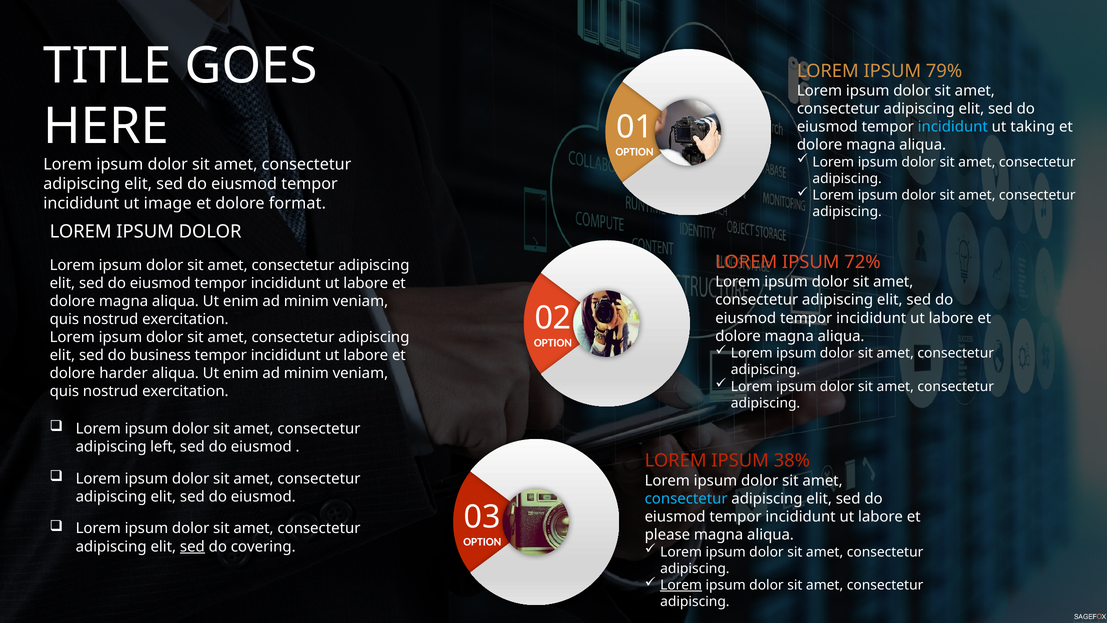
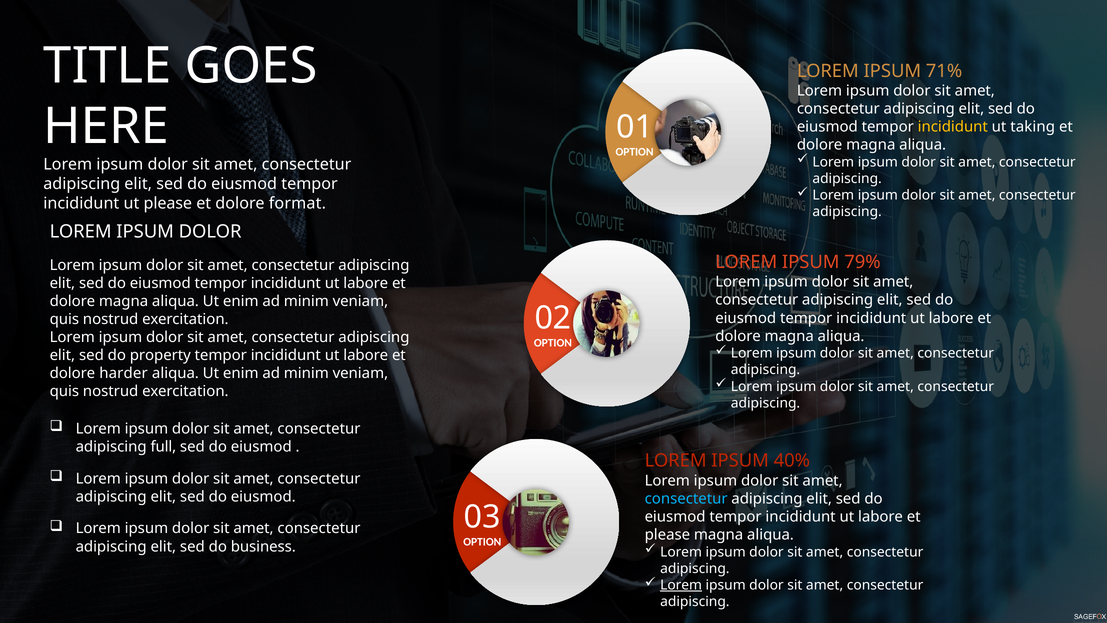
79%: 79% -> 71% (944, 71)
incididunt colour: light blue -> yellow (953, 127)
ut image: image -> please (168, 203)
72%: 72% -> 79% (862, 262)
business: business -> property (160, 355)
left: left -> full (163, 447)
38%: 38% -> 40% (792, 461)
sed underline: present -> none (192, 546)
covering: covering -> business (263, 546)
